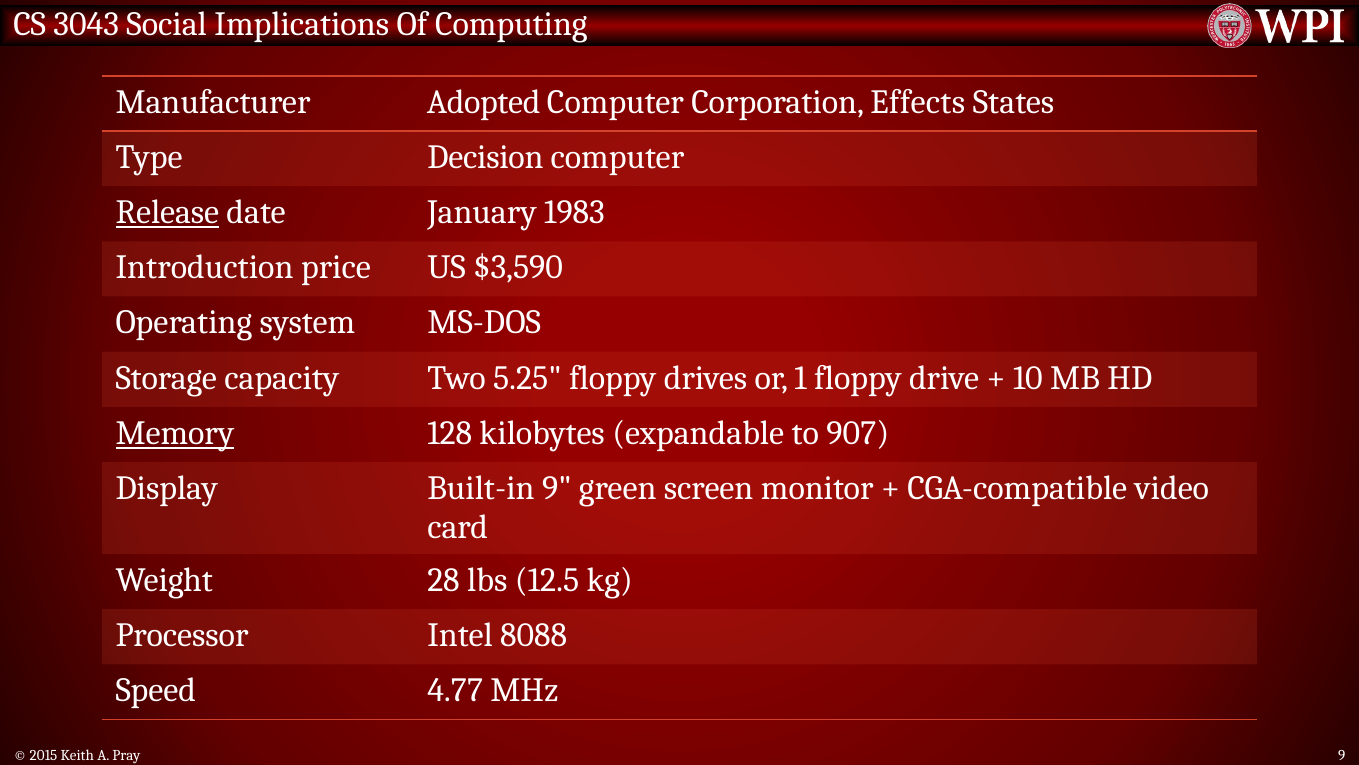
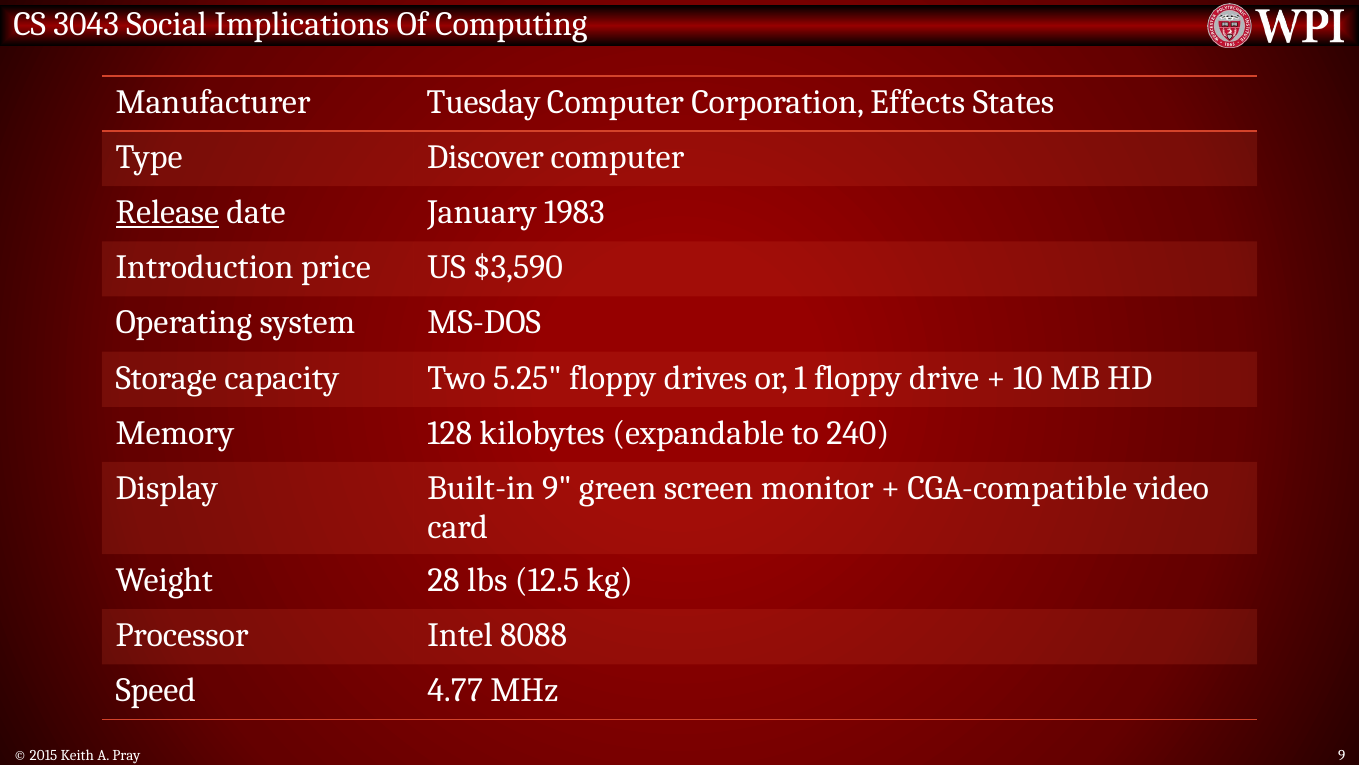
Adopted: Adopted -> Tuesday (484, 102)
Decision: Decision -> Discover (485, 157)
Memory underline: present -> none (175, 433)
907: 907 -> 240 (858, 433)
